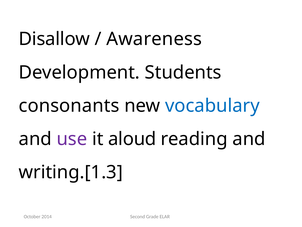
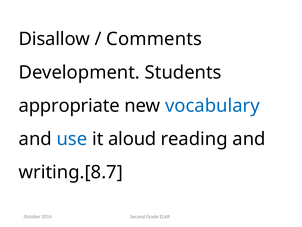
Awareness: Awareness -> Comments (154, 39)
consonants: consonants -> appropriate (69, 105)
use colour: purple -> blue (72, 139)
writing.[1.3: writing.[1.3 -> writing.[8.7 (71, 172)
